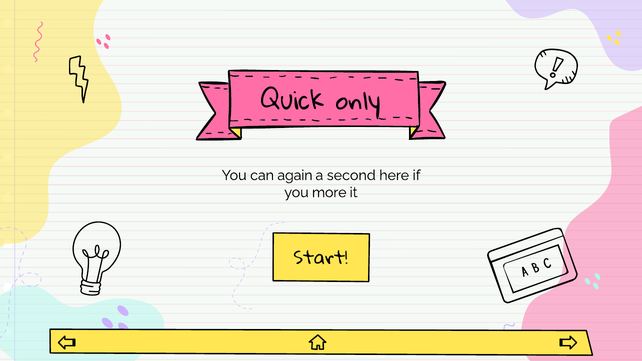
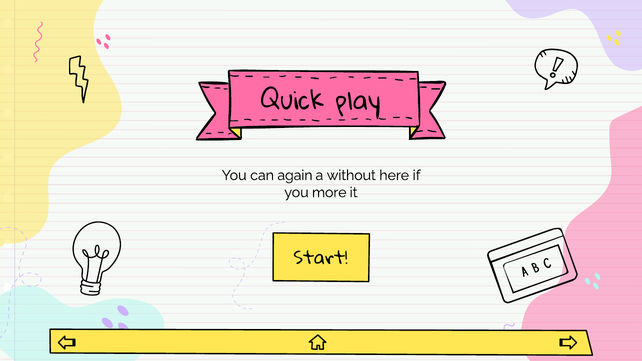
only: only -> play (358, 102)
second: second -> without (351, 175)
